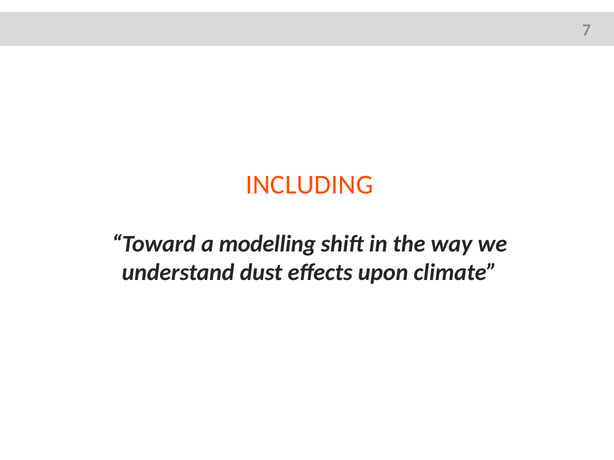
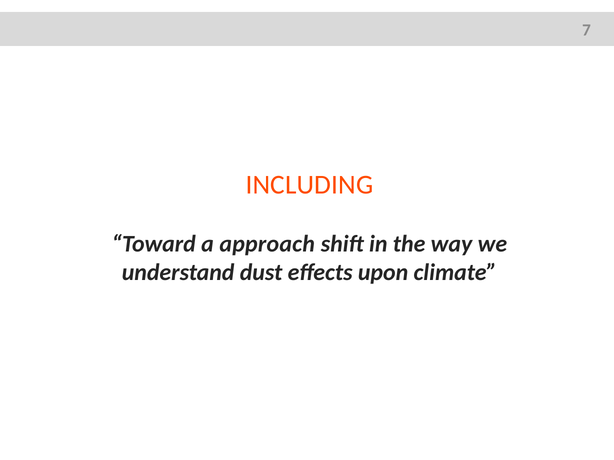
modelling: modelling -> approach (267, 244)
